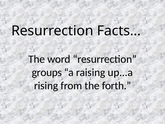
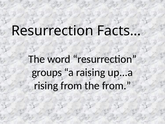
the forth: forth -> from (116, 85)
